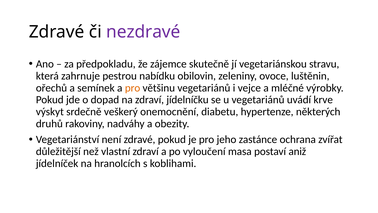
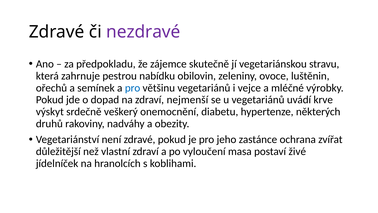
pro colour: orange -> blue (133, 88)
jídelníčku: jídelníčku -> nejmenší (187, 100)
aniž: aniž -> živé (297, 151)
